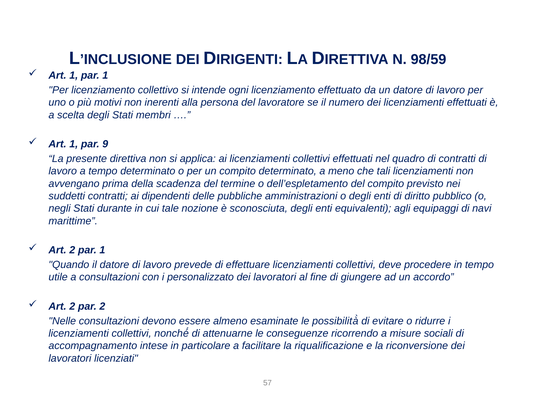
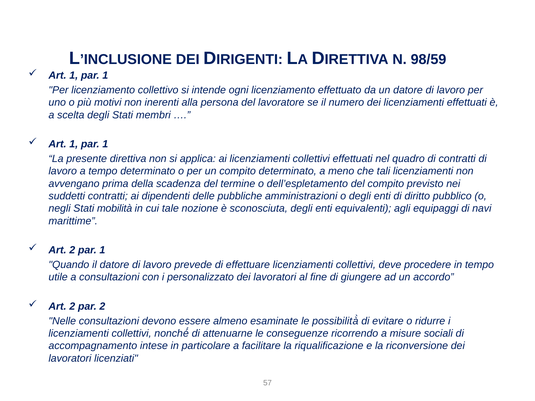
9: 9 -> 1 (105, 144)
durante: durante -> mobilità (115, 209)
